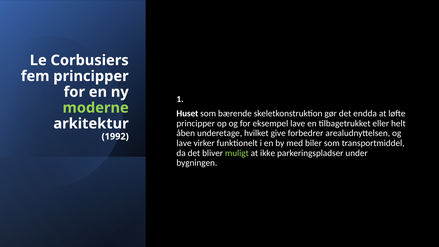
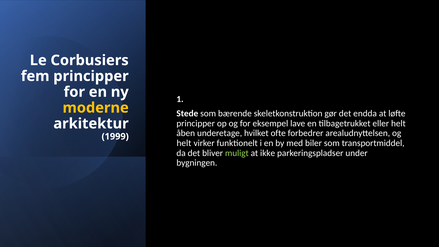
moderne colour: light green -> yellow (96, 108)
Huset: Huset -> Stede (187, 113)
give: give -> ofte (278, 133)
1992: 1992 -> 1999 (115, 136)
lave: lave -> helt (184, 143)
